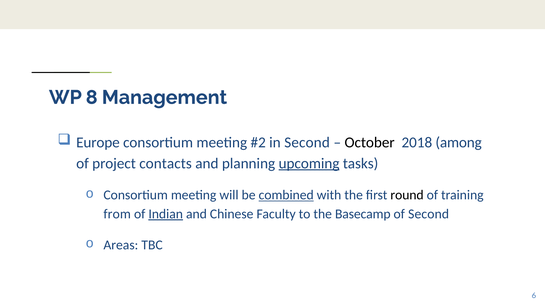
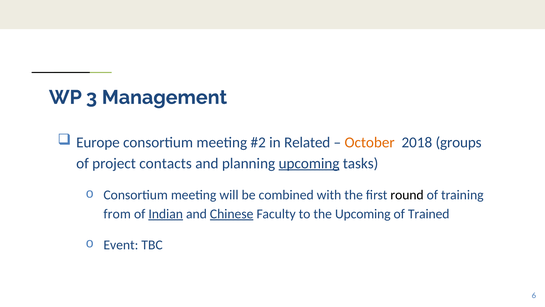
8: 8 -> 3 (92, 97)
in Second: Second -> Related (307, 142)
October colour: black -> orange (370, 142)
among: among -> groups (459, 142)
combined underline: present -> none (286, 195)
Chinese underline: none -> present (232, 214)
the Basecamp: Basecamp -> Upcoming (363, 214)
of Second: Second -> Trained (429, 214)
Areas: Areas -> Event (121, 245)
